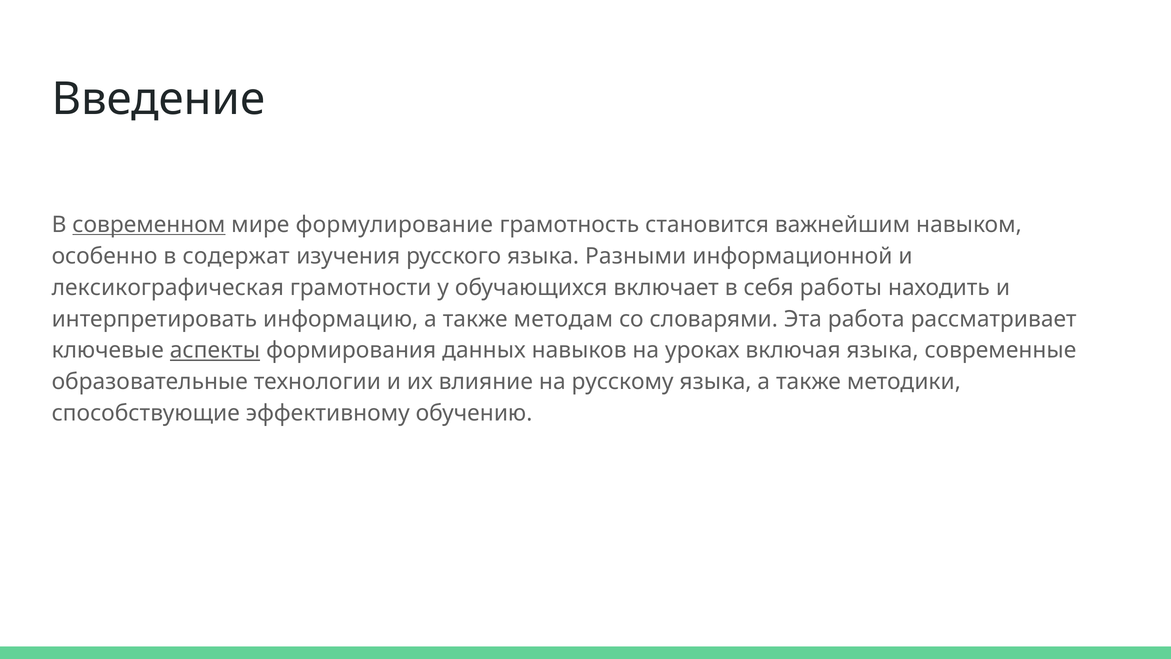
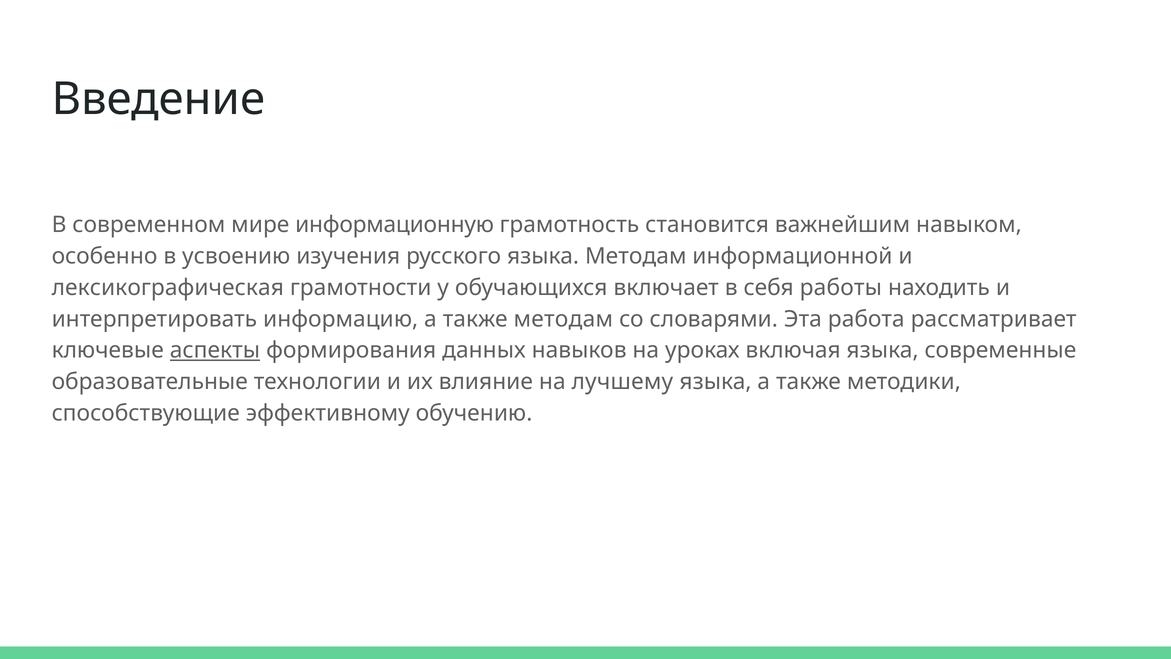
современном underline: present -> none (149, 225)
формулирование: формулирование -> информационную (395, 225)
содержат: содержат -> усвоению (236, 256)
языка Разными: Разными -> Методам (636, 256)
русскому: русскому -> лучшему (622, 382)
